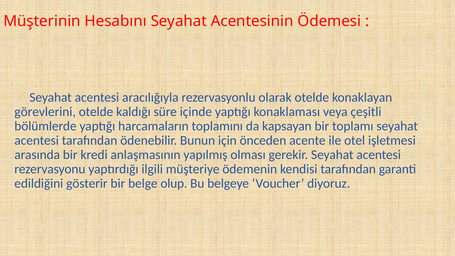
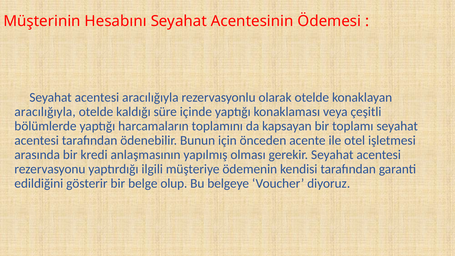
görevlerini: görevlerini -> aracılığıyla (45, 112)
